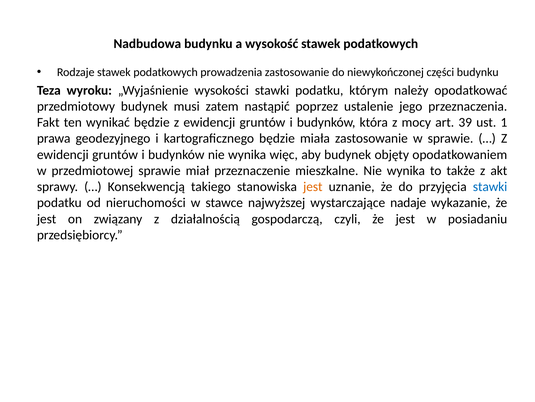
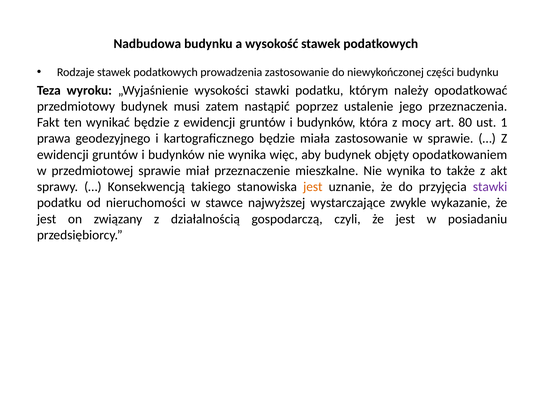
39: 39 -> 80 (465, 122)
stawki colour: blue -> purple (490, 186)
nadaje: nadaje -> zwykle (408, 203)
